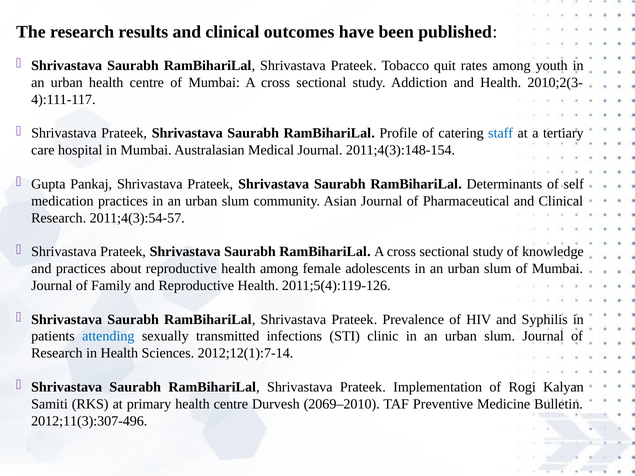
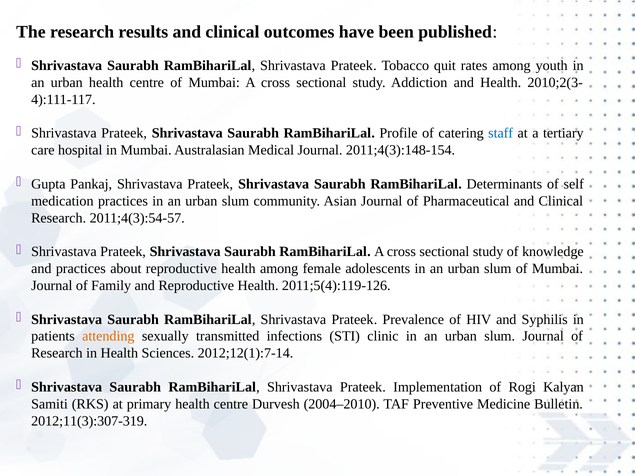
attending colour: blue -> orange (108, 336)
2069–2010: 2069–2010 -> 2004–2010 (342, 404)
2012;11(3):307-496: 2012;11(3):307-496 -> 2012;11(3):307-319 (89, 421)
